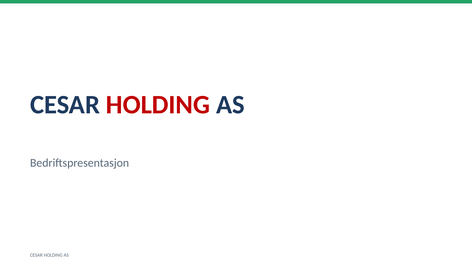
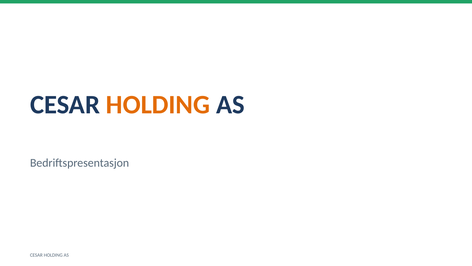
HOLDING colour: red -> orange (158, 105)
